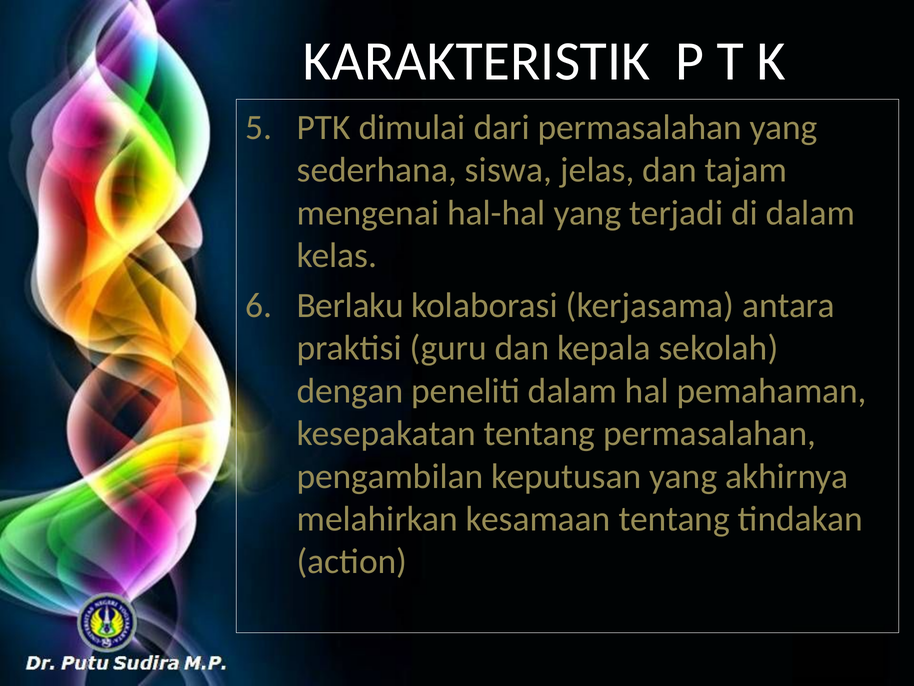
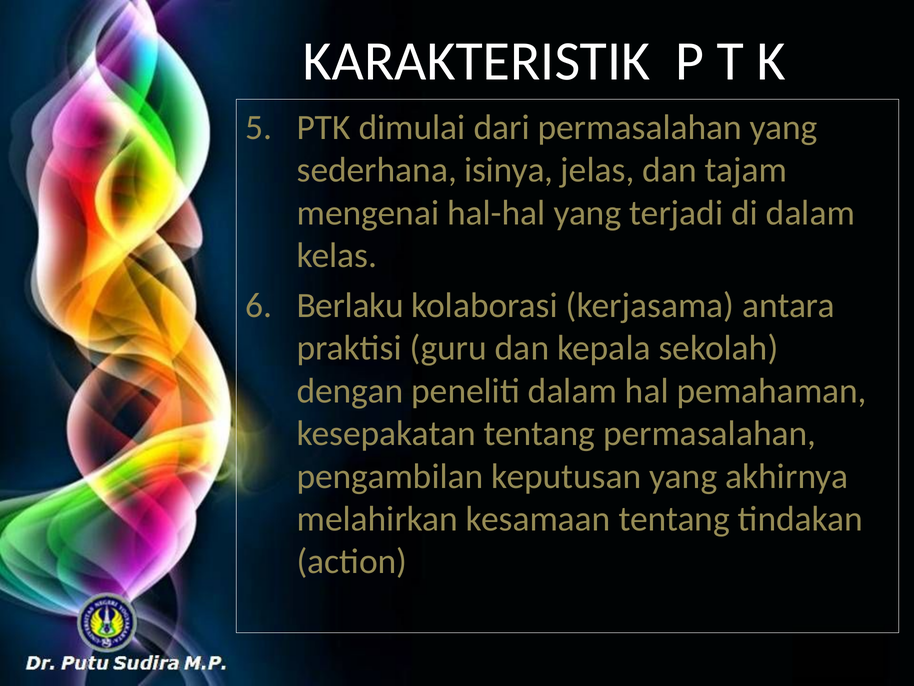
siswa: siswa -> isinya (509, 170)
